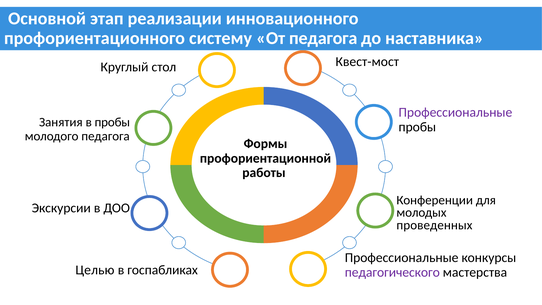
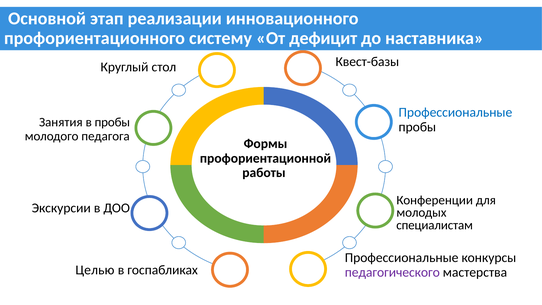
От педагога: педагога -> дефицит (323, 38)
Квест-мост: Квест-мост -> Квест-базы (367, 62)
Профессиональные colour: purple -> blue (455, 112)
проведенных: проведенных -> специалистам (435, 225)
